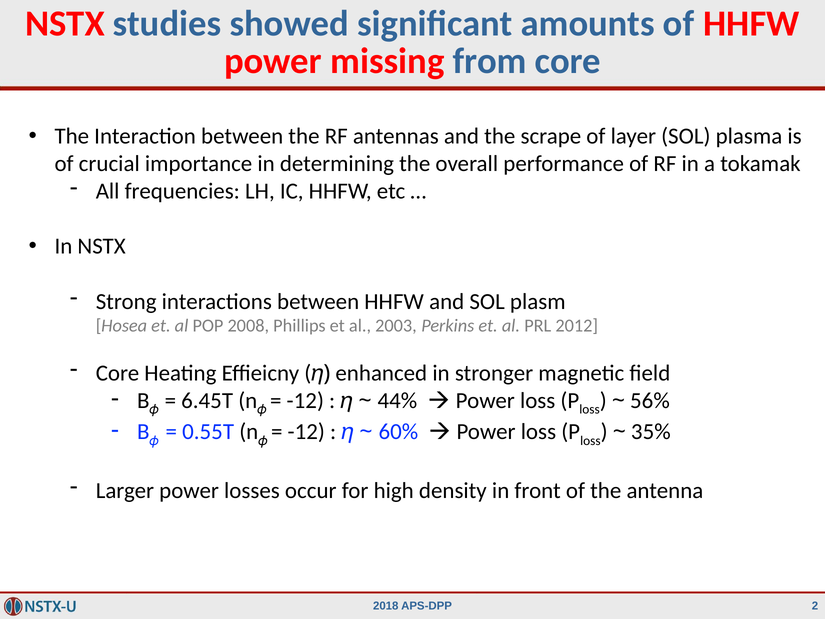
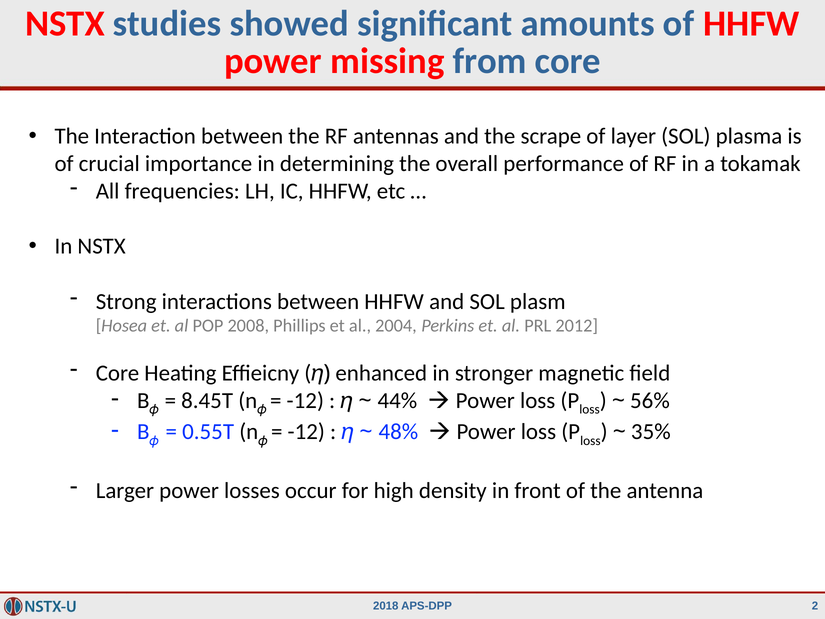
2003: 2003 -> 2004 (396, 326)
6.45T: 6.45T -> 8.45T (207, 400)
60%: 60% -> 48% (398, 432)
